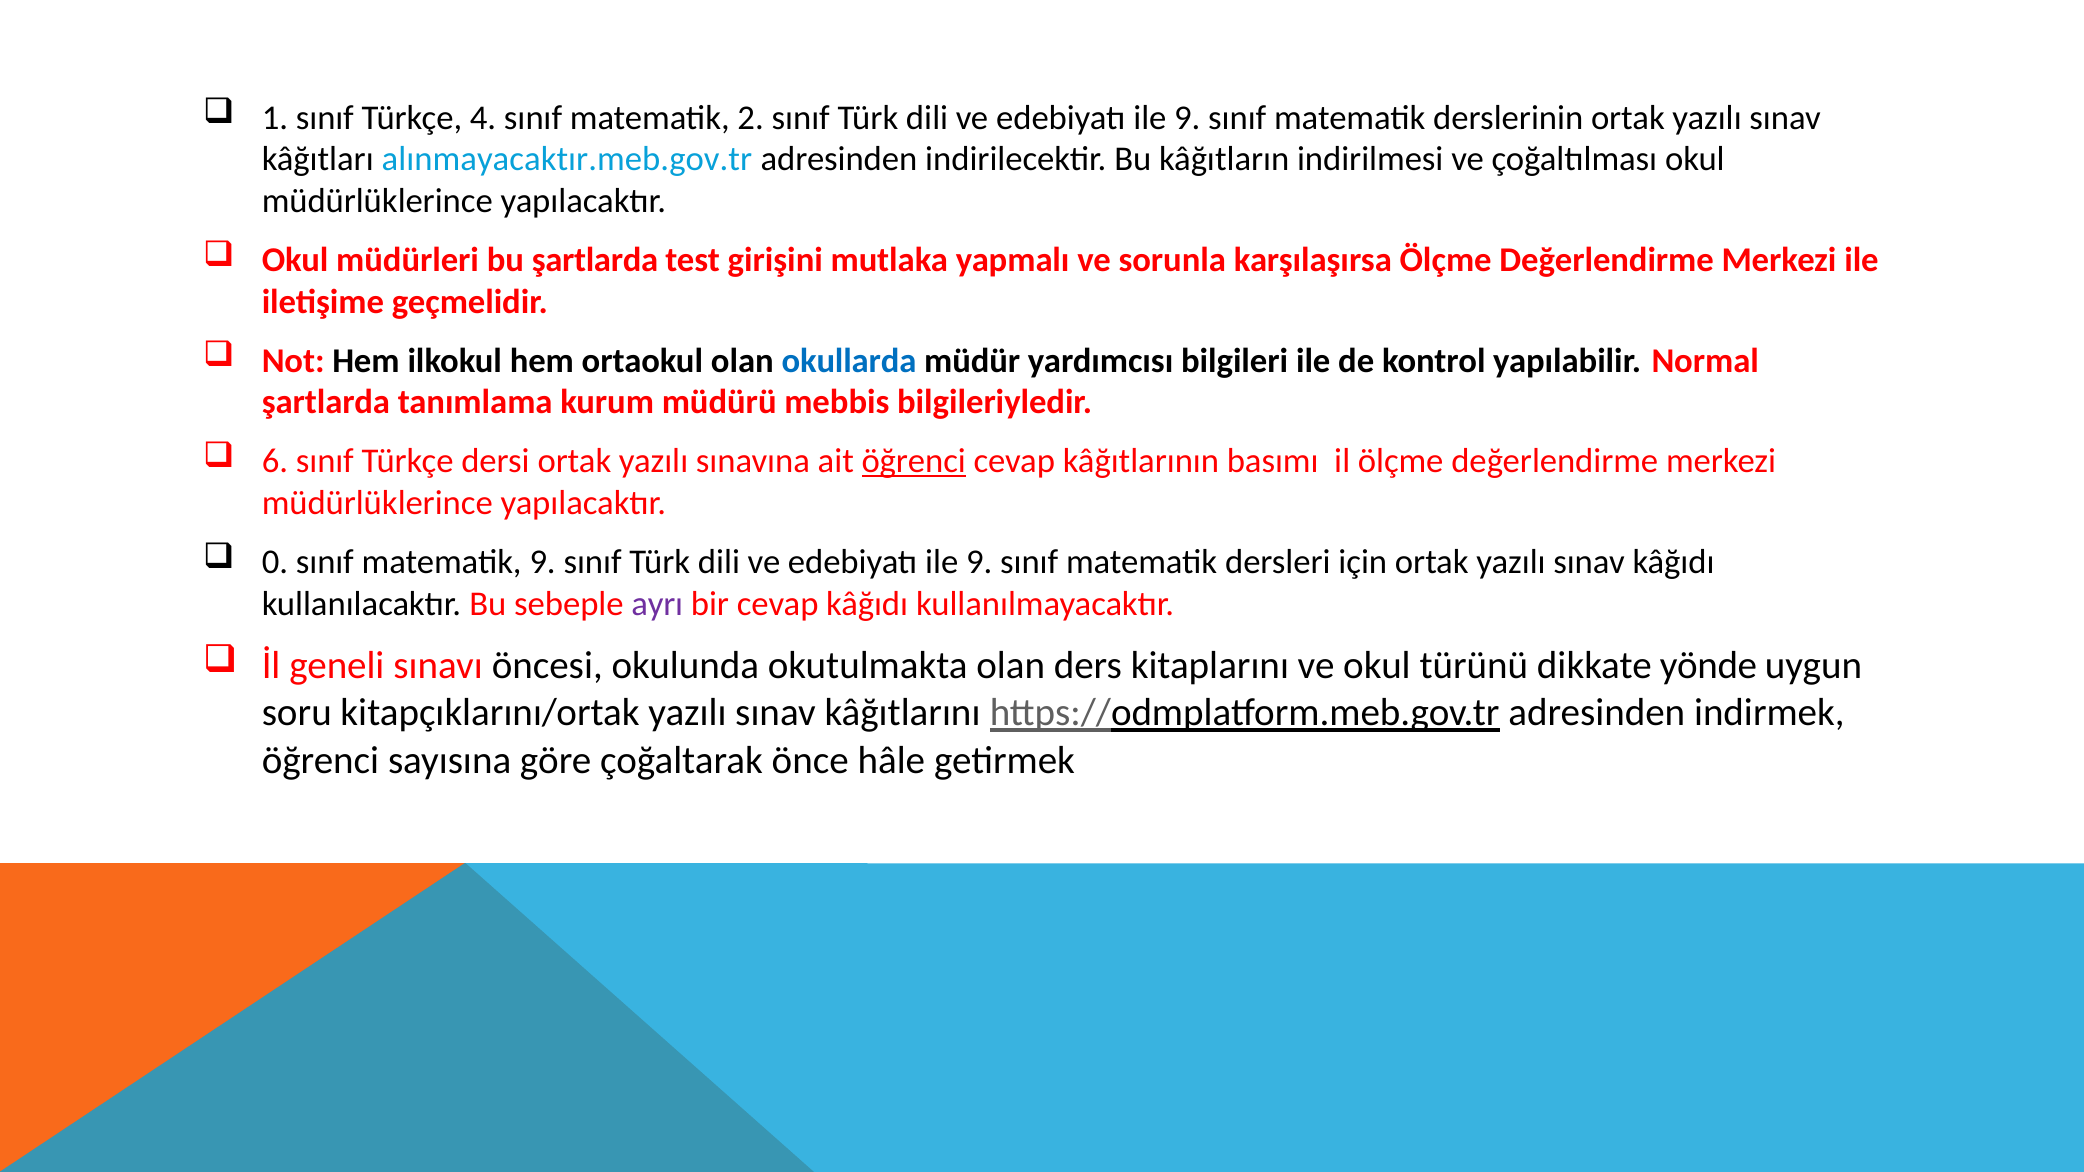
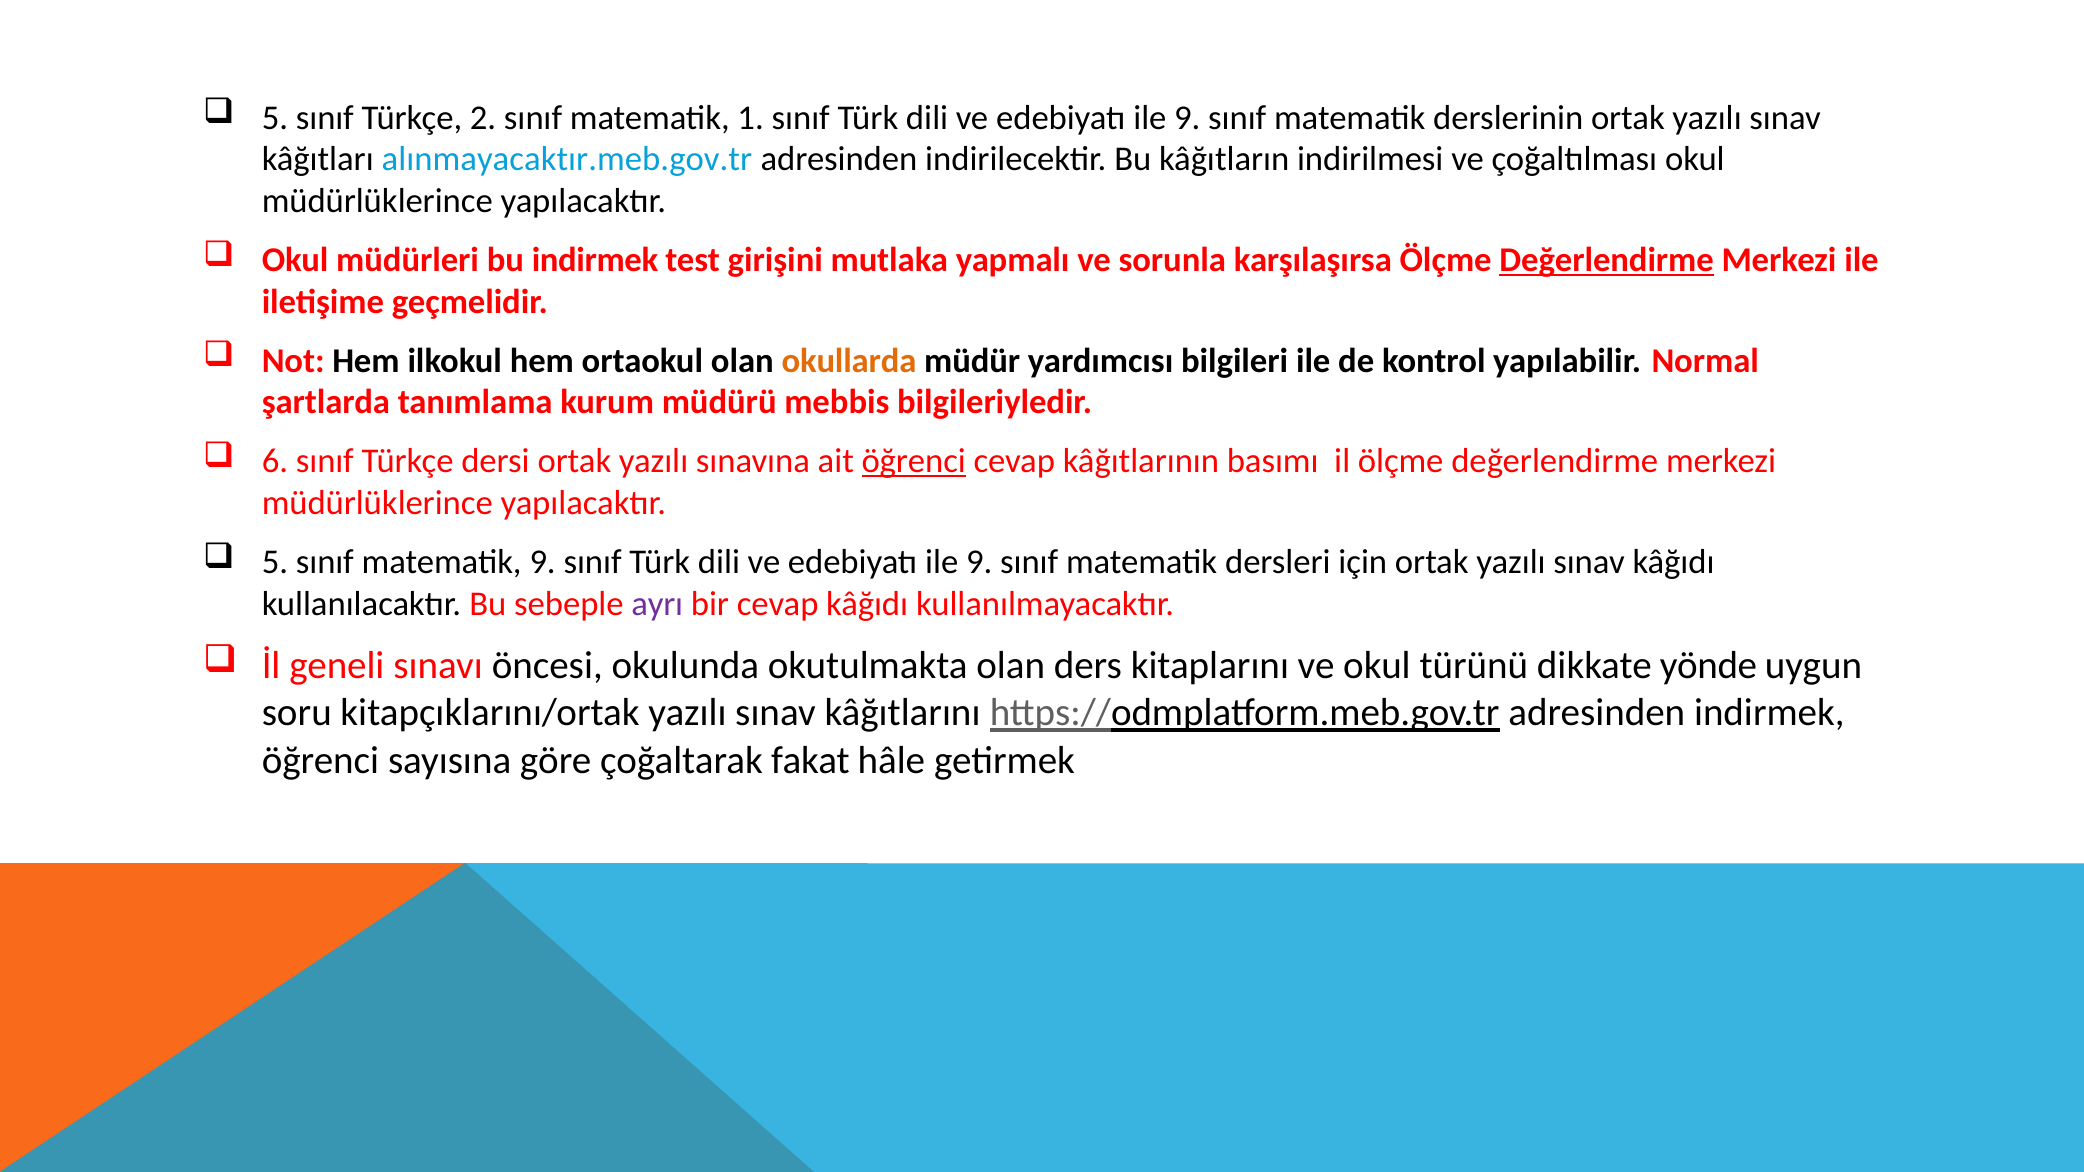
1: 1 -> 5 (275, 118)
4: 4 -> 2 (483, 118)
2: 2 -> 1 (751, 118)
bu şartlarda: şartlarda -> indirmek (595, 260)
Değerlendirme underline: none -> present (1607, 260)
okullarda colour: blue -> orange (849, 361)
0: 0 -> 5 (275, 562)
önce: önce -> fakat (810, 760)
